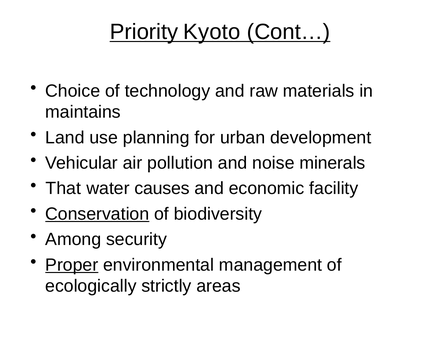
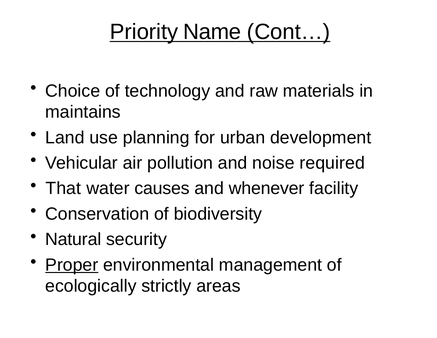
Kyoto: Kyoto -> Name (212, 32)
minerals: minerals -> required (332, 163)
economic: economic -> whenever (267, 188)
Conservation underline: present -> none (97, 214)
Among: Among -> Natural (73, 239)
